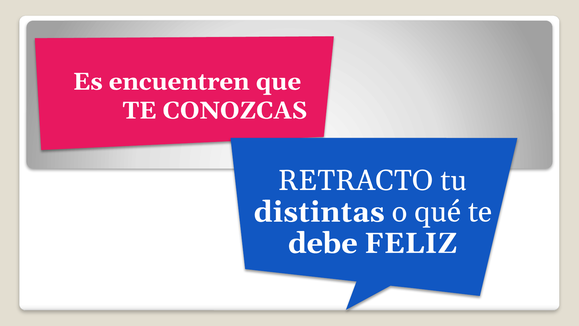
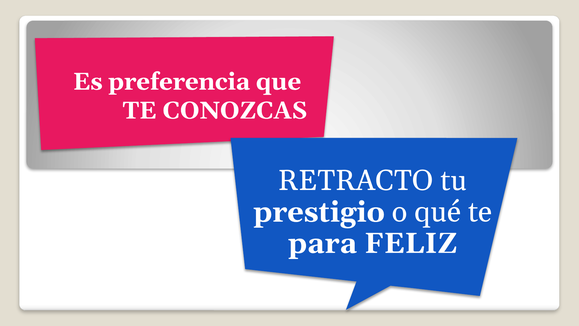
encuentren: encuentren -> preferencia (179, 82)
distintas: distintas -> prestigio (319, 212)
debe: debe -> para (323, 243)
